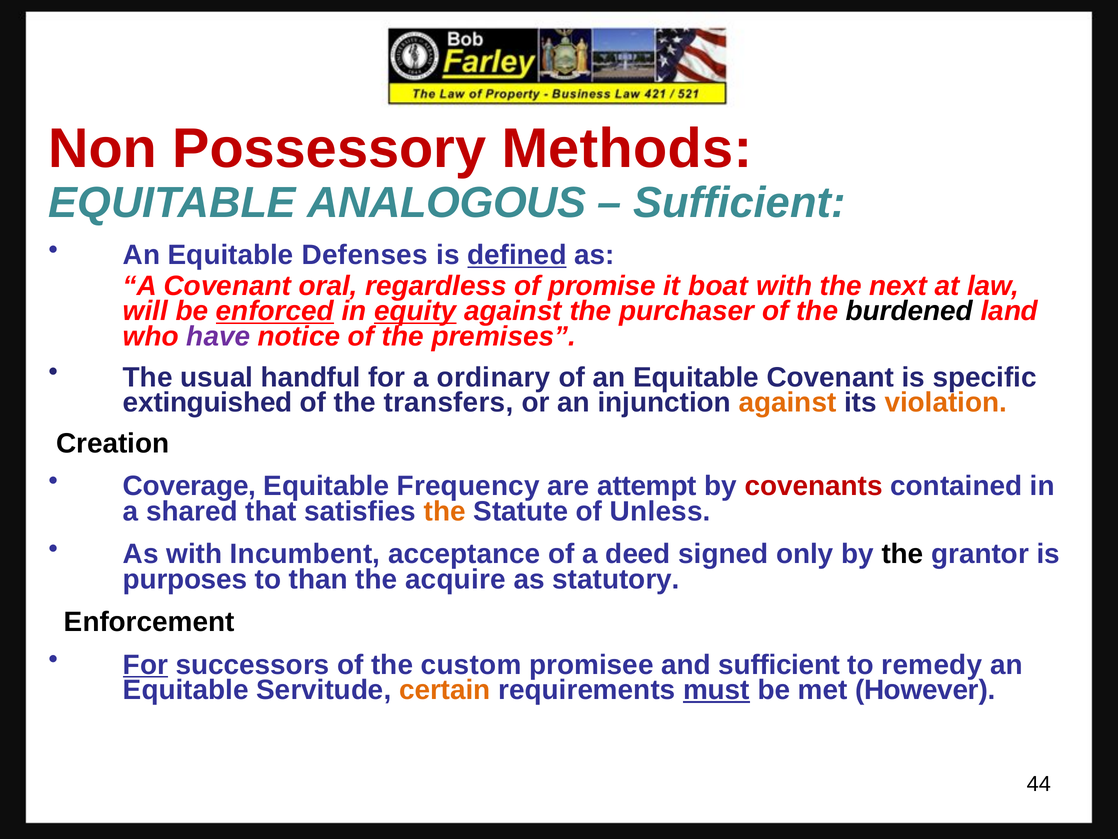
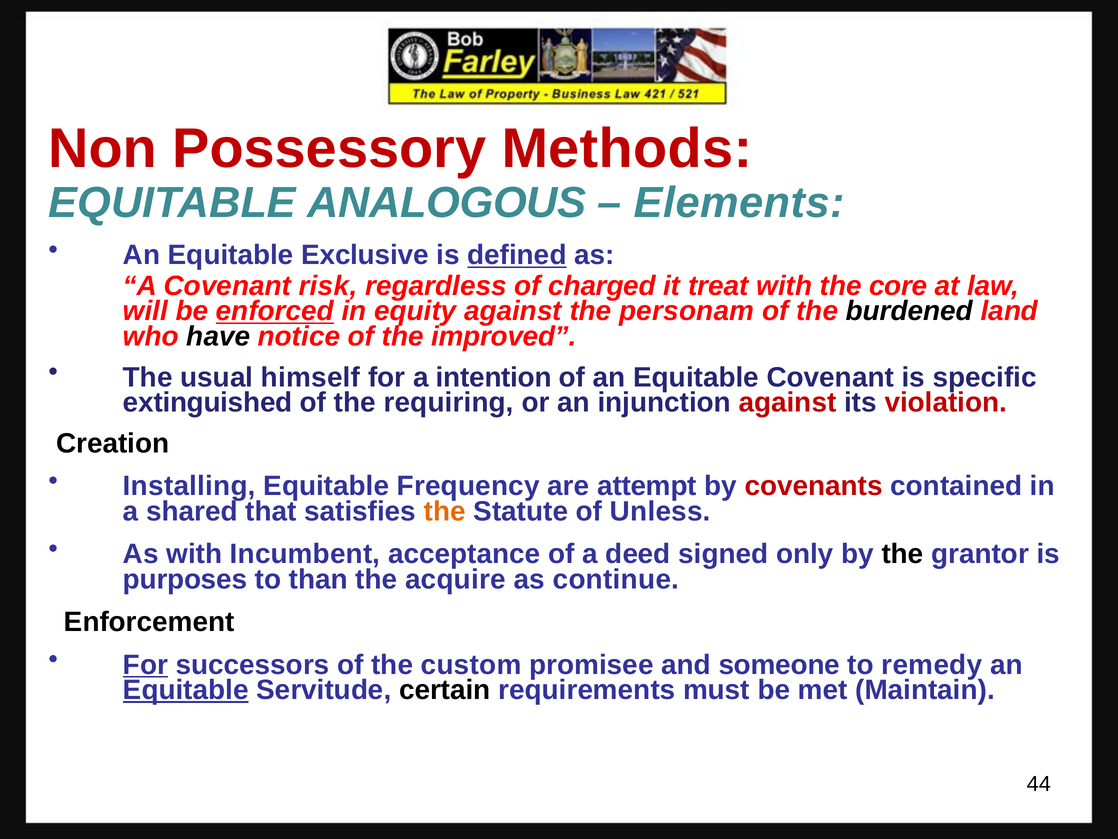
Sufficient: Sufficient -> Elements (739, 203)
Defenses: Defenses -> Exclusive (365, 255)
oral: oral -> risk (328, 286)
promise: promise -> charged (602, 286)
boat: boat -> treat (718, 286)
next: next -> core (898, 286)
equity underline: present -> none (415, 311)
purchaser: purchaser -> personam (687, 311)
have colour: purple -> black (218, 336)
premises: premises -> improved (504, 336)
handful: handful -> himself (311, 377)
ordinary: ordinary -> intention (494, 377)
transfers: transfers -> requiring (449, 402)
against colour: orange -> red (788, 402)
violation colour: orange -> red (946, 402)
Coverage: Coverage -> Installing (189, 486)
statutory: statutory -> continue (616, 579)
and sufficient: sufficient -> someone (779, 664)
Equitable underline: none -> present (186, 690)
certain colour: orange -> black (445, 690)
must underline: present -> none (716, 690)
However: However -> Maintain (925, 690)
